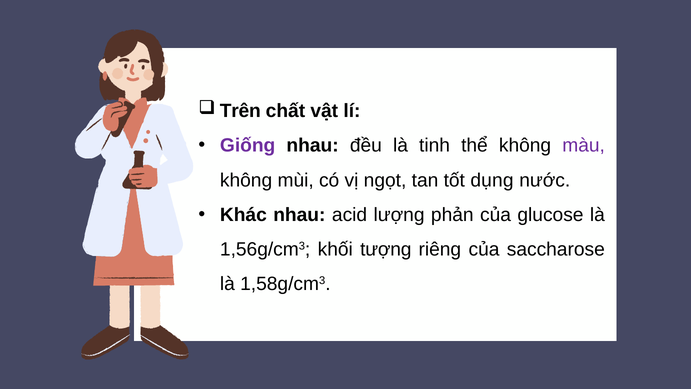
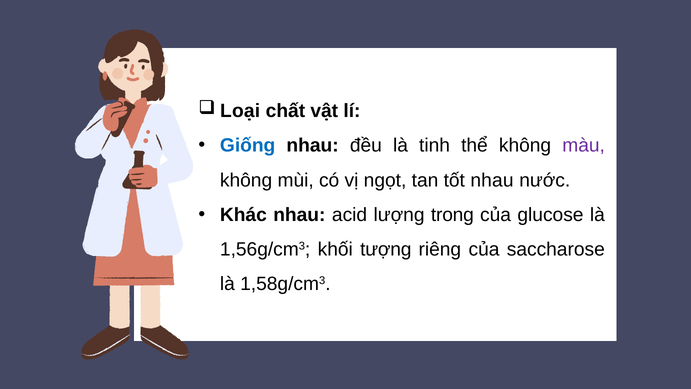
Trên: Trên -> Loại (240, 111)
Giống colour: purple -> blue (248, 146)
tốt dụng: dụng -> nhau (492, 180)
phản: phản -> trong (452, 215)
